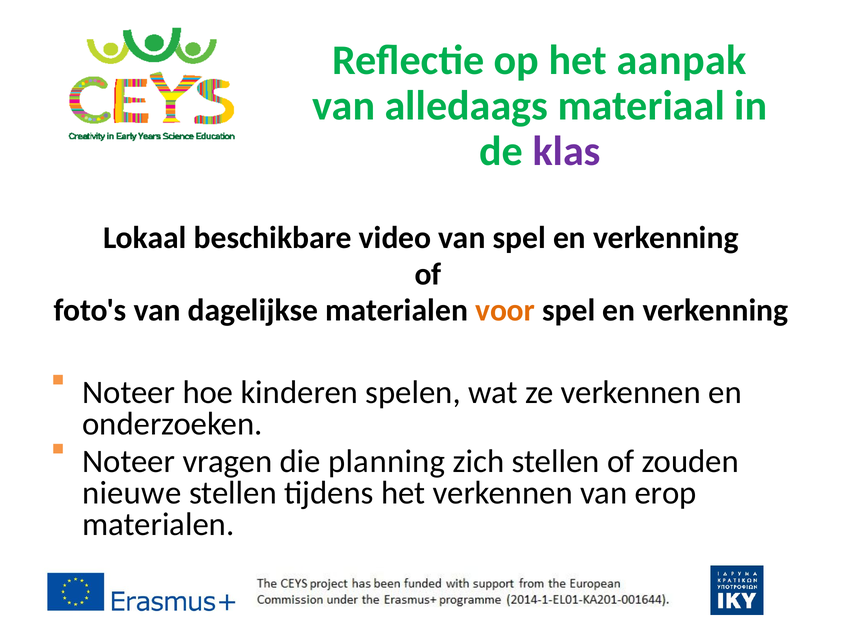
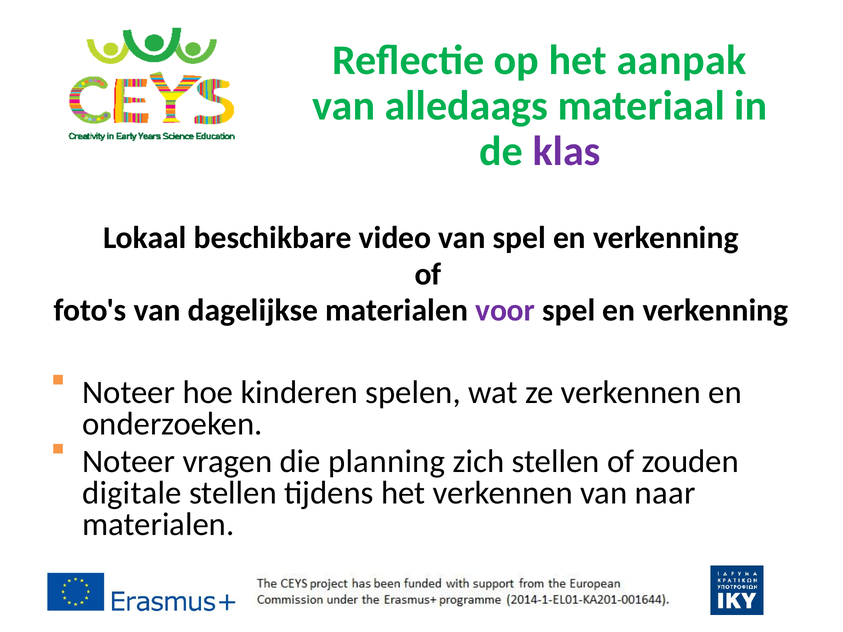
voor colour: orange -> purple (505, 310)
nieuwe: nieuwe -> digitale (132, 493)
erop: erop -> naar (665, 493)
